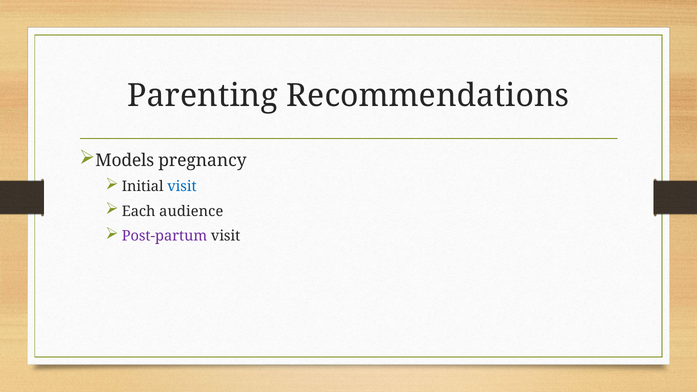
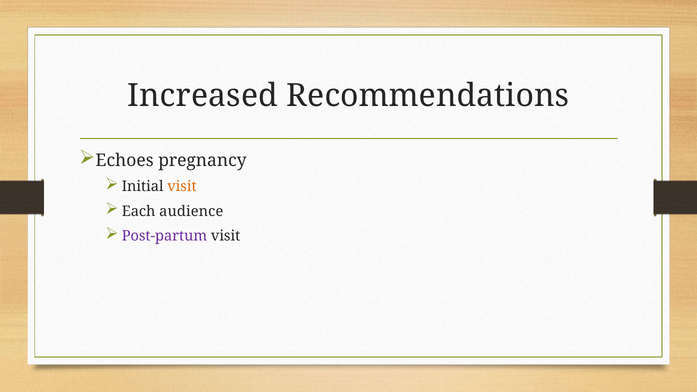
Parenting: Parenting -> Increased (203, 96)
Models: Models -> Echoes (125, 160)
visit colour: blue -> orange (182, 187)
